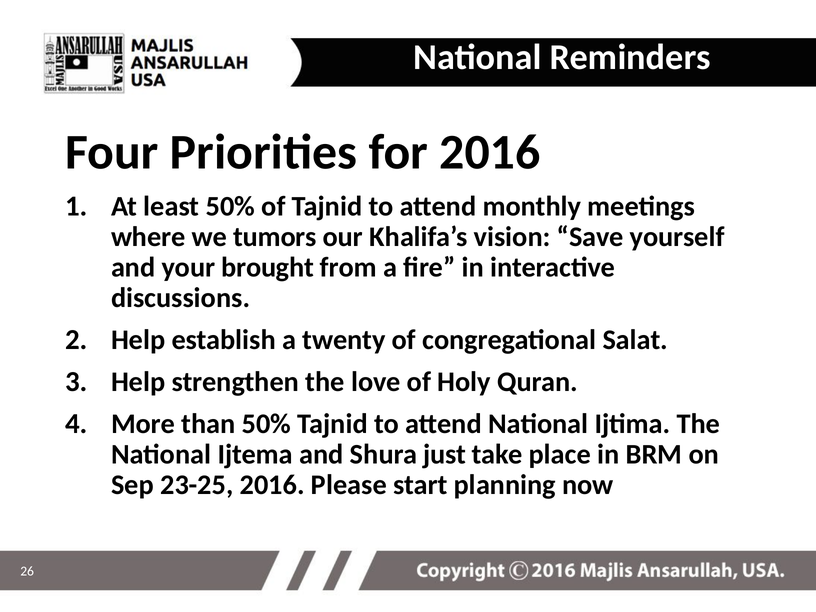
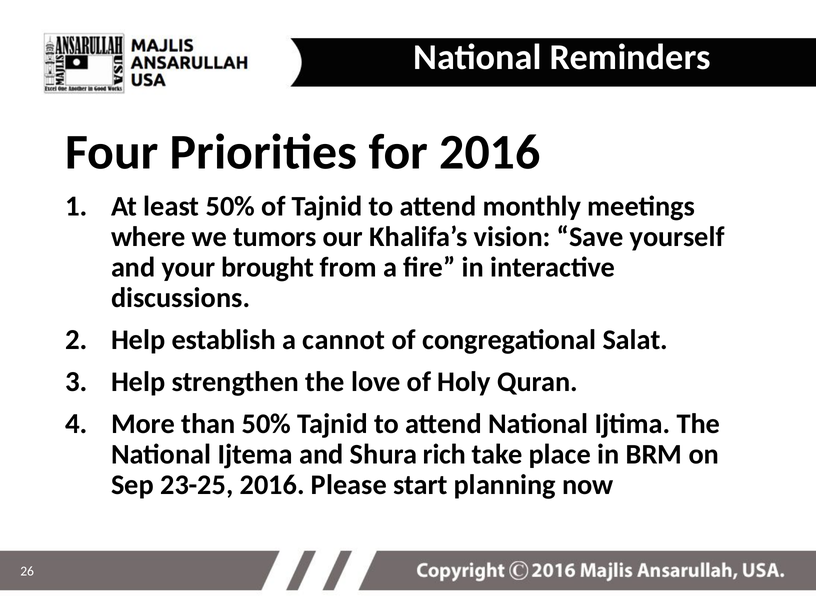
twenty: twenty -> cannot (344, 340)
just: just -> rich (445, 454)
